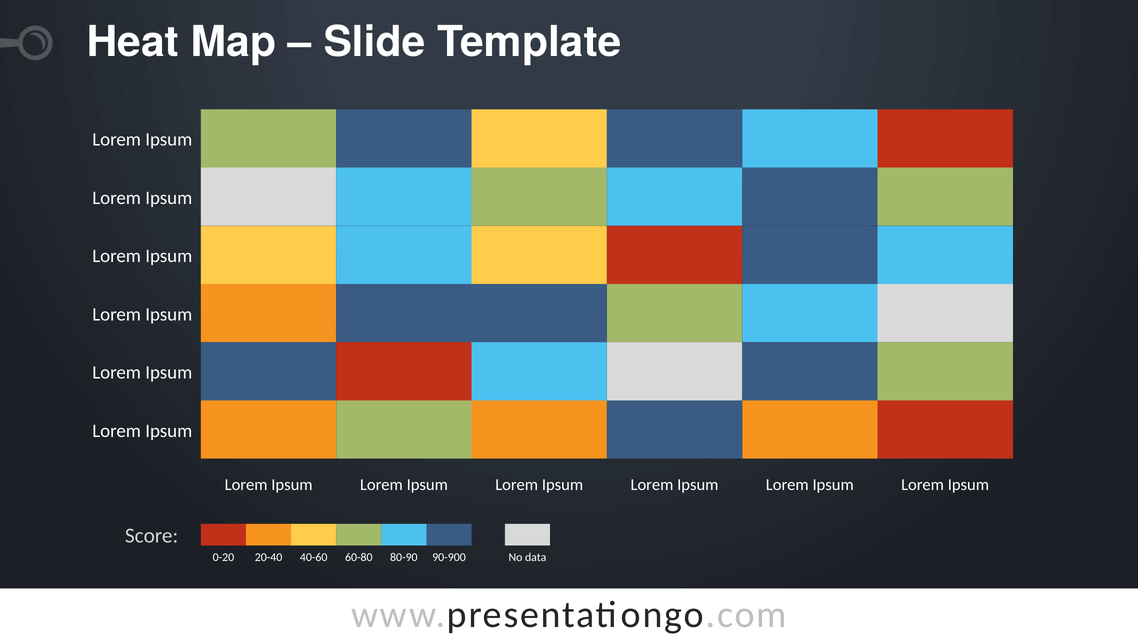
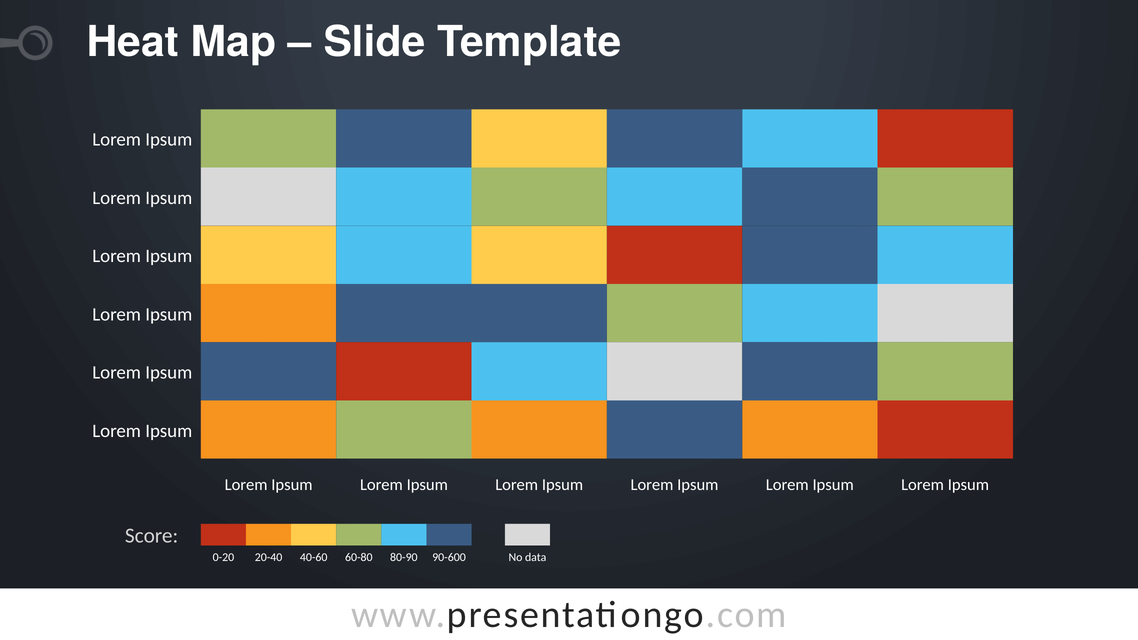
90-900: 90-900 -> 90-600 (449, 558)
